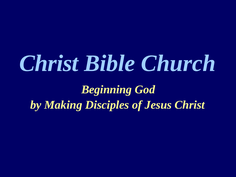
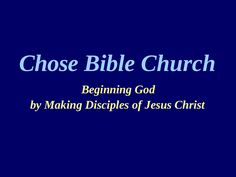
Christ: Christ -> Chose (49, 63)
